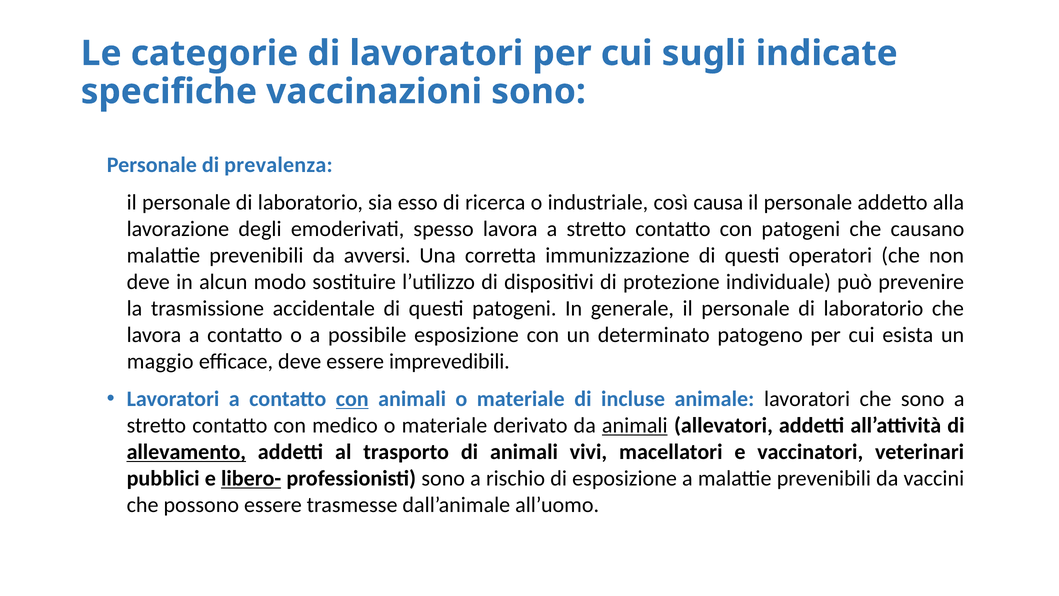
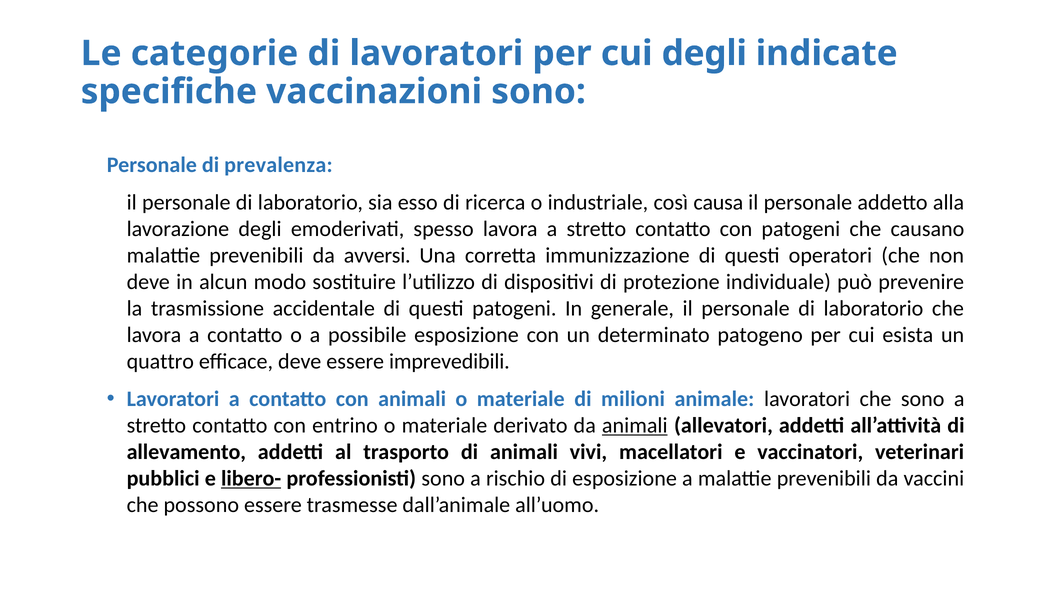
cui sugli: sugli -> degli (704, 53)
maggio: maggio -> quattro (160, 361)
con underline: present -> none (352, 399)
incluse: incluse -> milioni (633, 399)
medico: medico -> entrino (345, 425)
allevamento underline: present -> none (186, 452)
